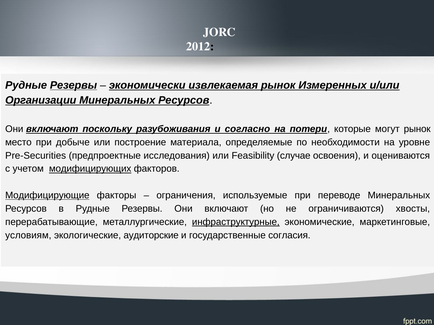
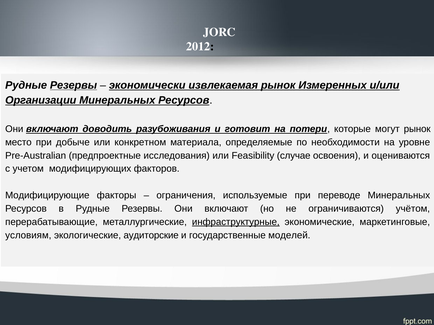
поскольку: поскольку -> доводить (107, 129)
согласно: согласно -> готовит (247, 129)
построение: построение -> конкретном (140, 142)
Pre-Securities: Pre-Securities -> Pre-Australian (36, 156)
модифицирующих underline: present -> none (90, 169)
Модифицирующие underline: present -> none (47, 196)
хвосты: хвосты -> учётом (413, 209)
согласия: согласия -> моделей (289, 236)
